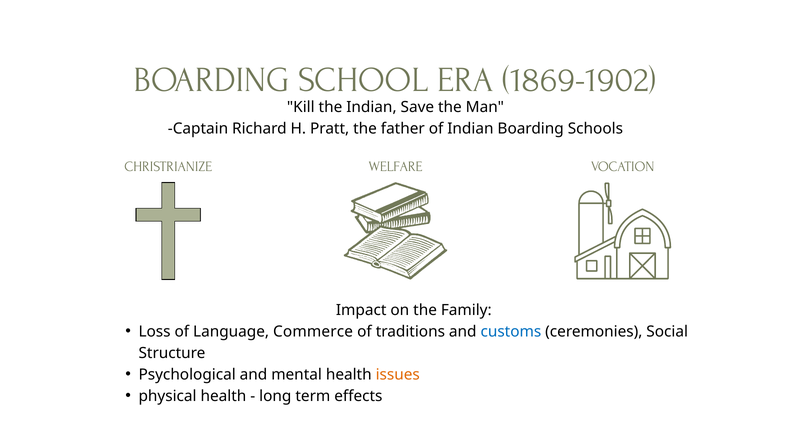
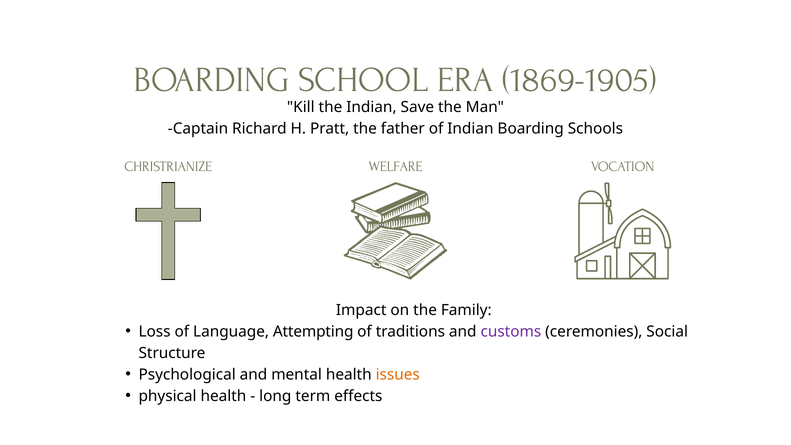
1869-1902: 1869-1902 -> 1869-1905 (580, 80)
Commerce: Commerce -> Attempting (313, 332)
customs colour: blue -> purple (511, 332)
